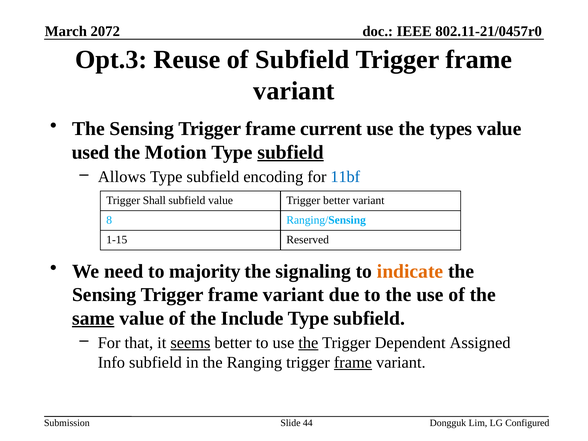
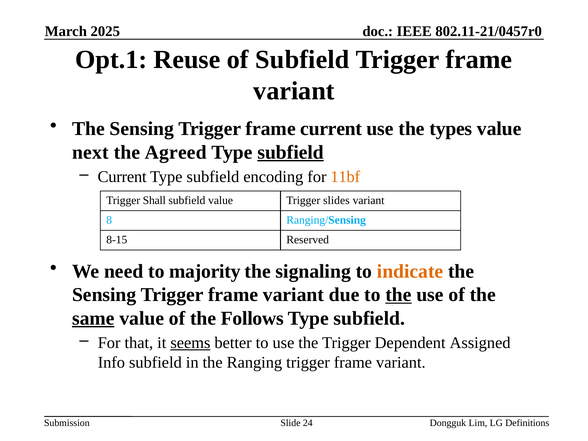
2072: 2072 -> 2025 (105, 31)
Opt.3: Opt.3 -> Opt.1 (111, 60)
used: used -> next (90, 152)
Motion: Motion -> Agreed (176, 152)
Allows: Allows -> Current (122, 177)
11bf colour: blue -> orange (345, 177)
Trigger better: better -> slides (336, 200)
1-15: 1-15 -> 8-15 (117, 240)
the underline: none -> present (398, 295)
Include: Include -> Follows (252, 318)
the underline: present -> none (308, 343)
frame underline: present -> none (353, 362)
44: 44 -> 24 (308, 423)
Configured: Configured -> Definitions (527, 423)
